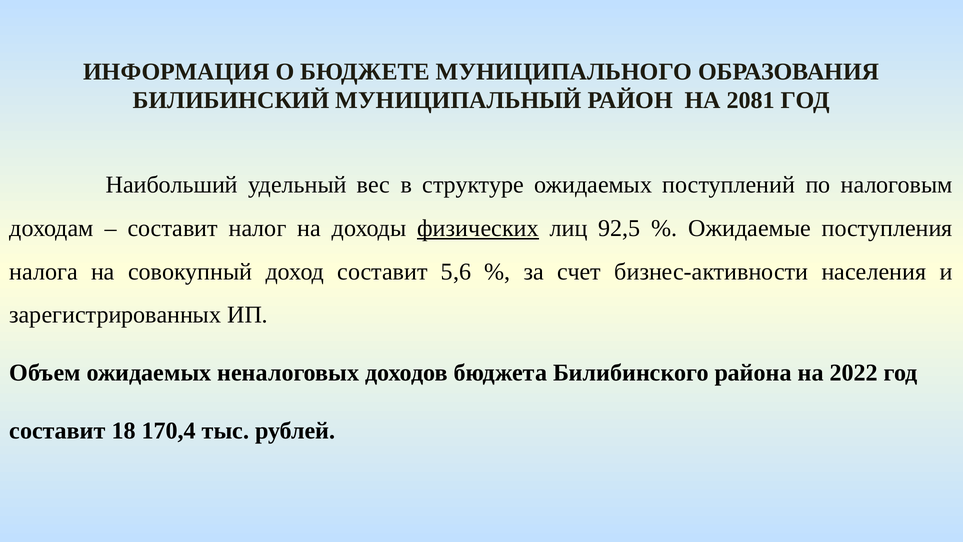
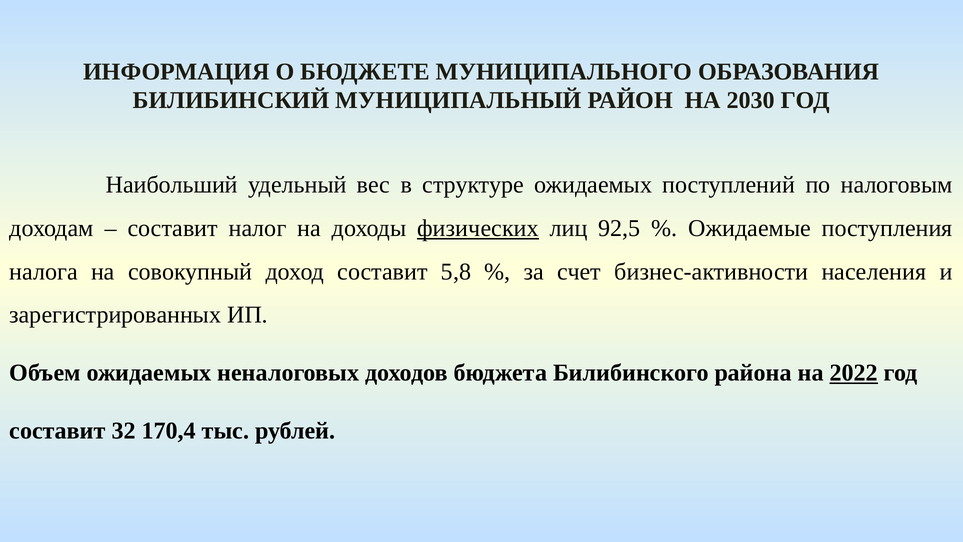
2081: 2081 -> 2030 (751, 100)
5,6: 5,6 -> 5,8 (456, 271)
2022 underline: none -> present (854, 373)
18: 18 -> 32 (124, 430)
